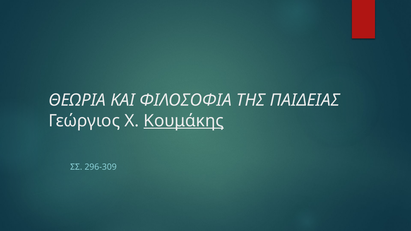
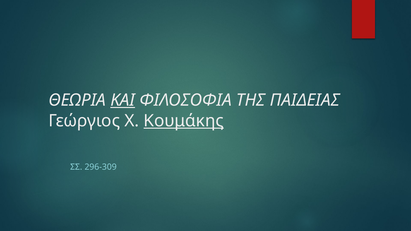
ΚΑΙ underline: none -> present (123, 100)
